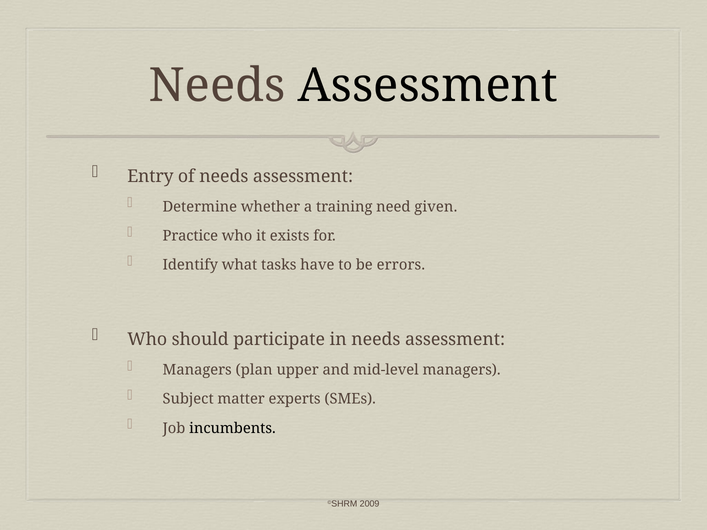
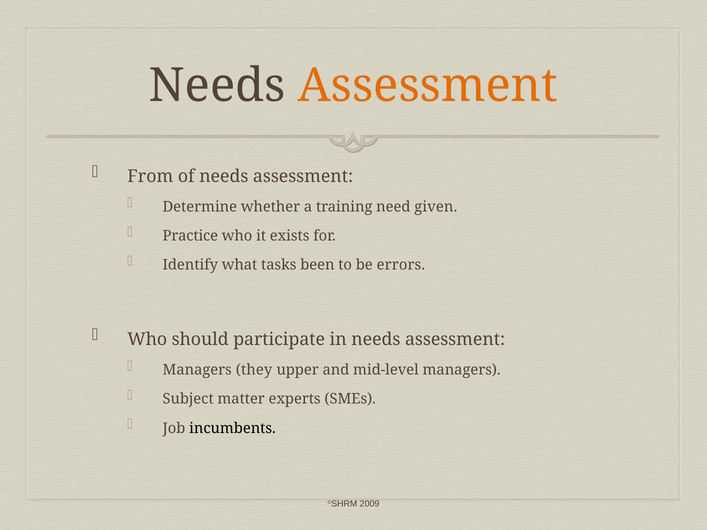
Assessment colour: black -> orange (428, 86)
Entry: Entry -> From (150, 177)
have: have -> been (317, 265)
plan: plan -> they (254, 370)
